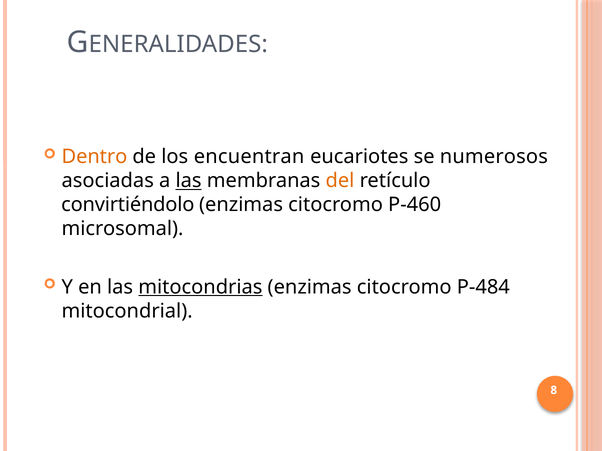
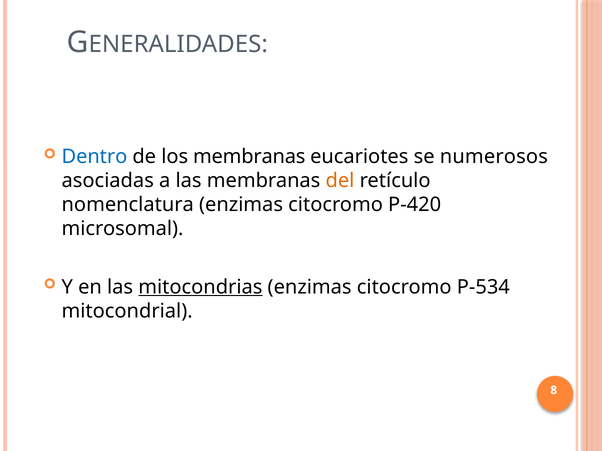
Dentro colour: orange -> blue (94, 157)
los encuentran: encuentran -> membranas (249, 157)
las underline: present -> none (189, 181)
convirtiéndolo: convirtiéndolo -> nomenclatura (128, 205)
P-460: P-460 -> P-420 (415, 205)
P-484: P-484 -> P-534 (483, 287)
